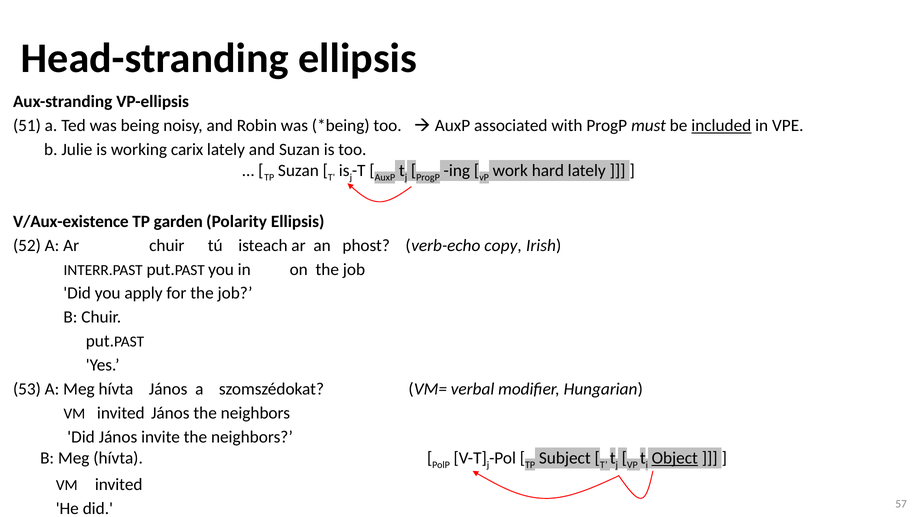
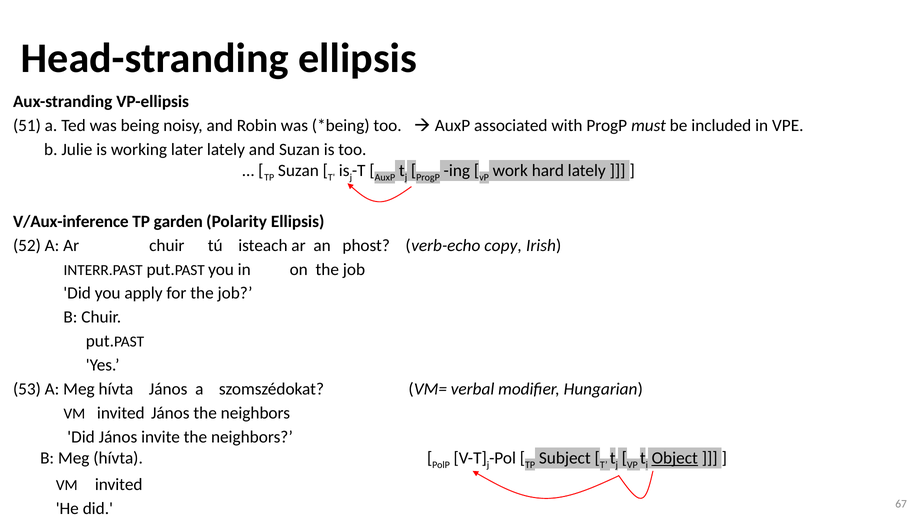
included underline: present -> none (721, 126)
carix: carix -> later (187, 150)
V/Aux-existence: V/Aux-existence -> V/Aux-inference (71, 222)
57: 57 -> 67 (901, 504)
